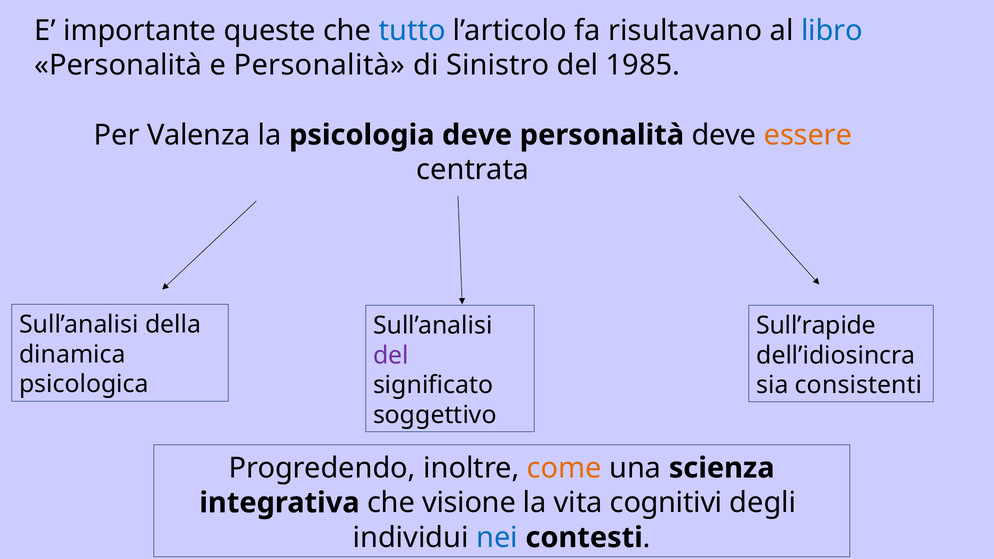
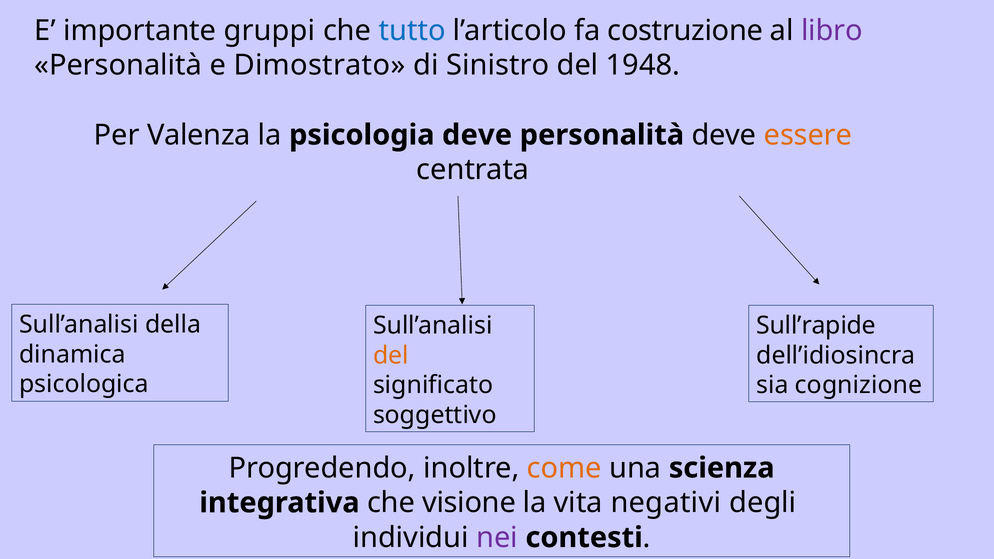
queste: queste -> gruppi (270, 31)
risultavano: risultavano -> costruzione (685, 31)
libro colour: blue -> purple (832, 31)
e Personalità: Personalità -> Dimostrato (320, 65)
1985: 1985 -> 1948 (643, 65)
del colour: purple -> orange (391, 355)
consistenti: consistenti -> cognizione (859, 385)
cognitivi: cognitivi -> negativi (666, 503)
nei colour: blue -> purple (497, 538)
